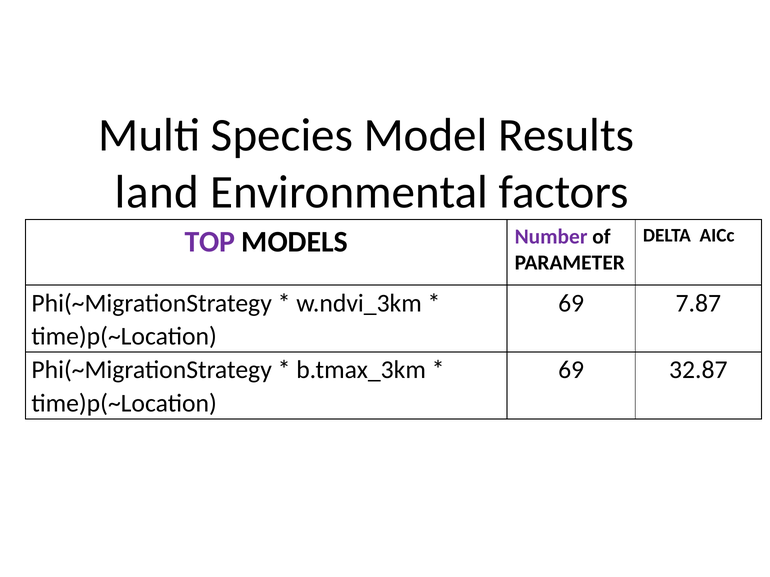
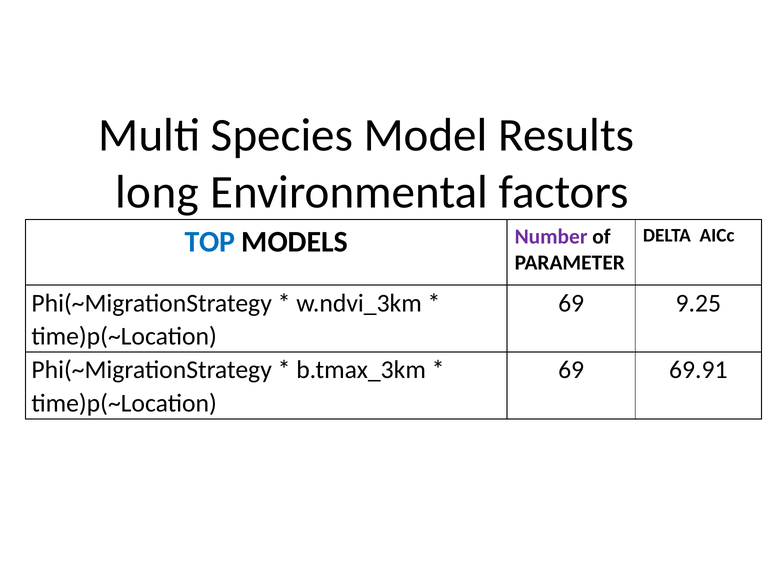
land: land -> long (157, 193)
TOP colour: purple -> blue (210, 242)
7.87: 7.87 -> 9.25 (698, 303)
32.87: 32.87 -> 69.91 (698, 370)
